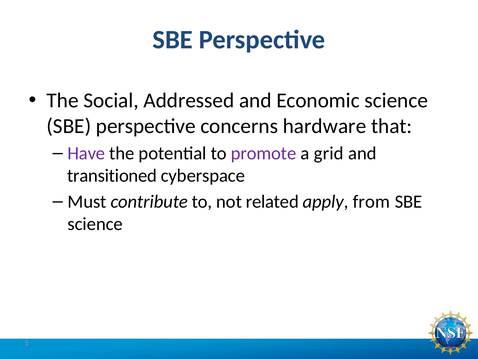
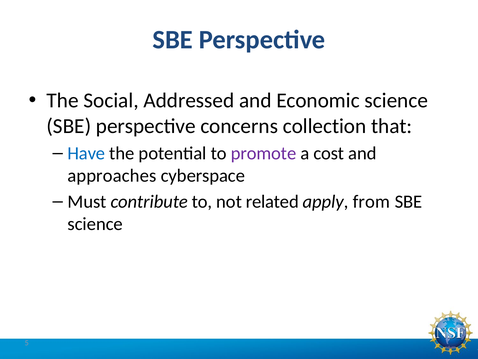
hardware: hardware -> collection (325, 126)
Have colour: purple -> blue (86, 153)
grid: grid -> cost (329, 153)
transitioned: transitioned -> approaches (112, 175)
